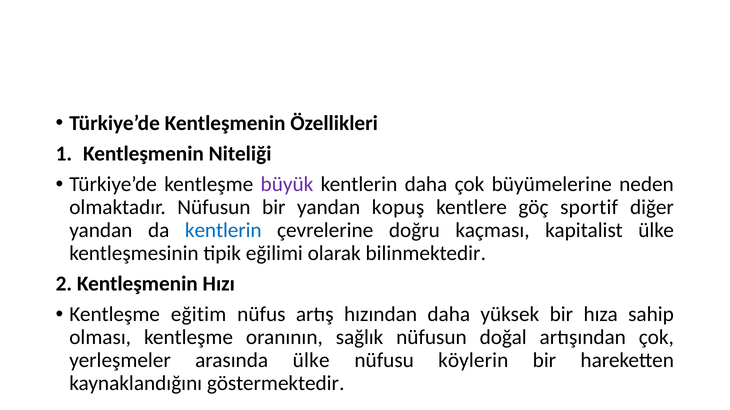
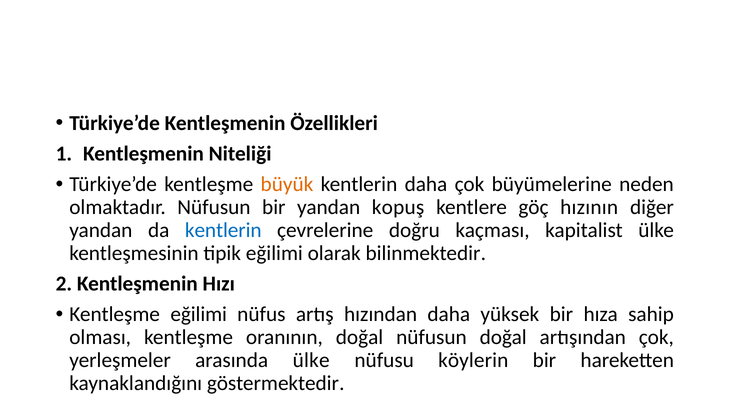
büyük colour: purple -> orange (287, 185)
sportif: sportif -> hızının (589, 208)
Kentleşme eğitim: eğitim -> eğilimi (199, 315)
oranının sağlık: sağlık -> doğal (360, 338)
